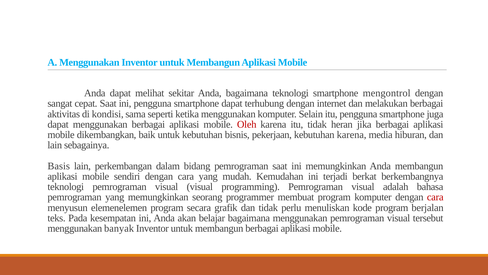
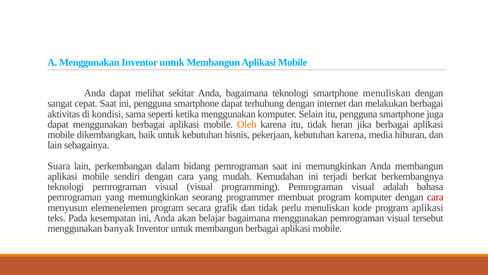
smartphone mengontrol: mengontrol -> menuliskan (387, 93)
Oleh colour: red -> orange (247, 124)
Basis: Basis -> Suara (59, 166)
program berjalan: berjalan -> aplikasi (427, 207)
